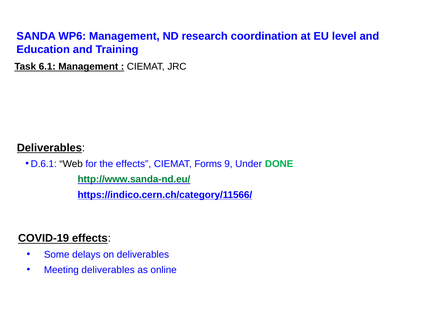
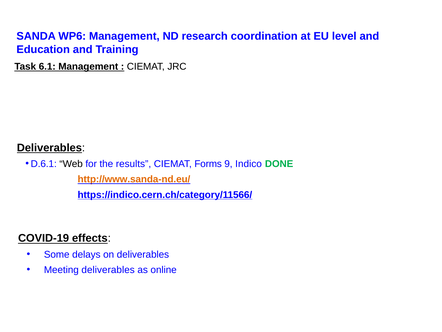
the effects: effects -> results (134, 164)
Under: Under -> Indico (249, 164)
http://www.sanda-nd.eu/ colour: green -> orange (134, 179)
